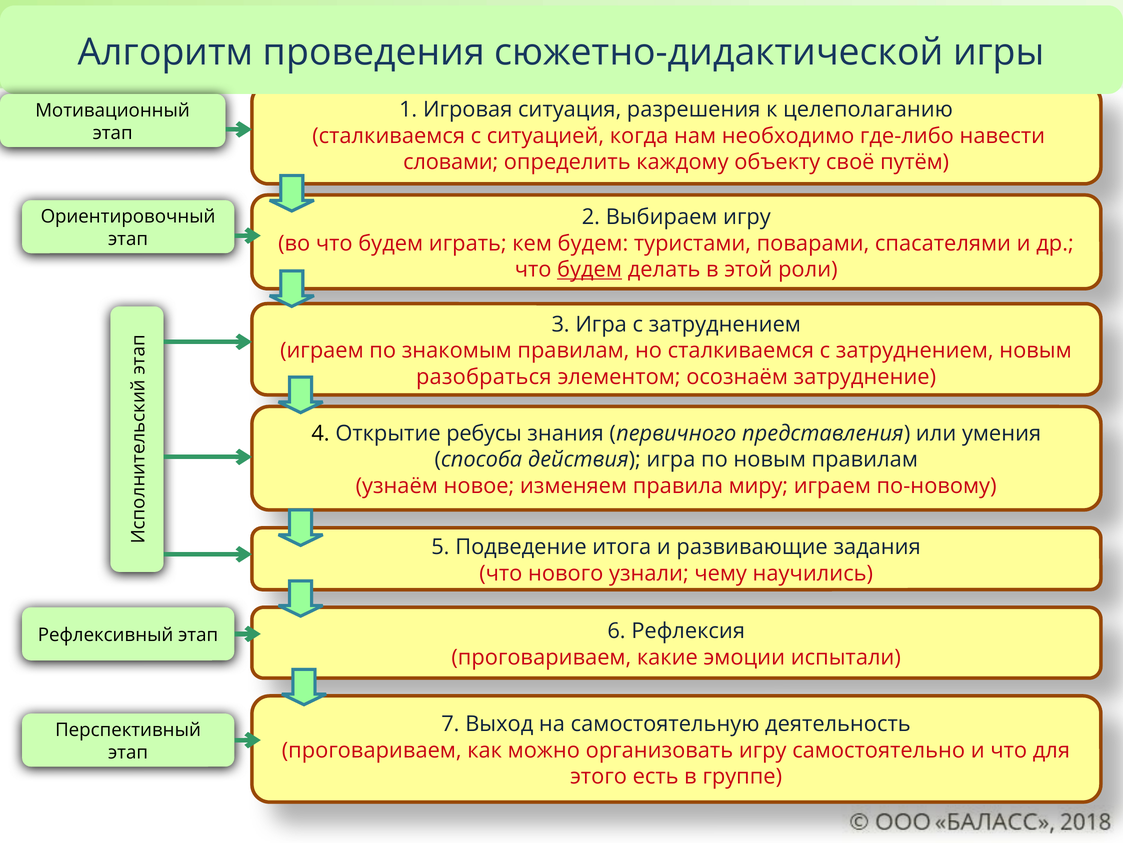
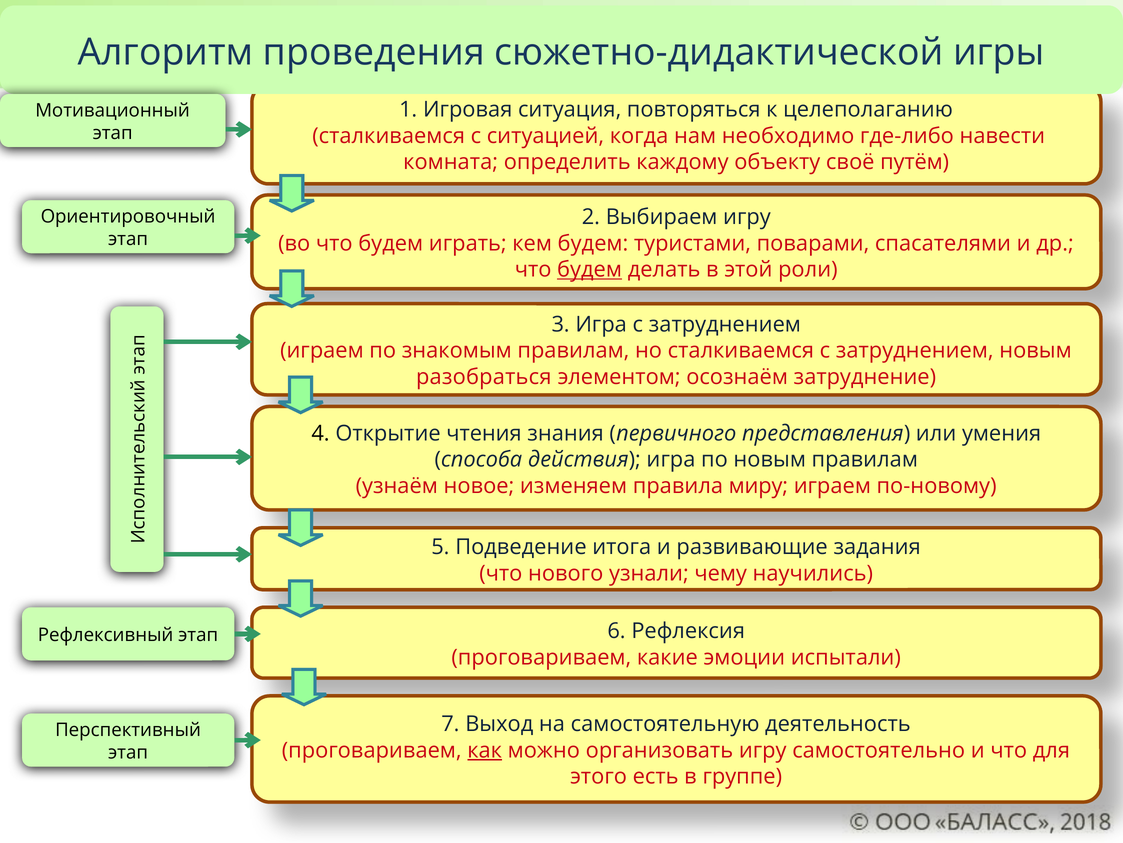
разрешения: разрешения -> повторяться (694, 110)
словами: словами -> комната (451, 162)
ребусы: ребусы -> чтения (484, 433)
как underline: none -> present (485, 750)
